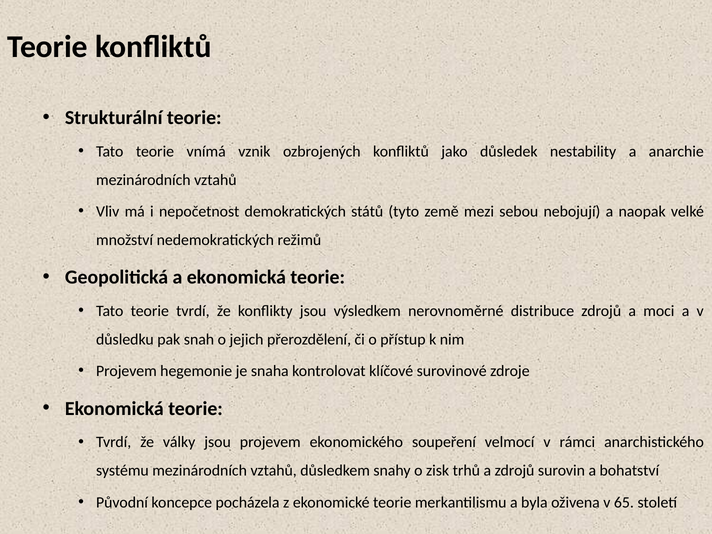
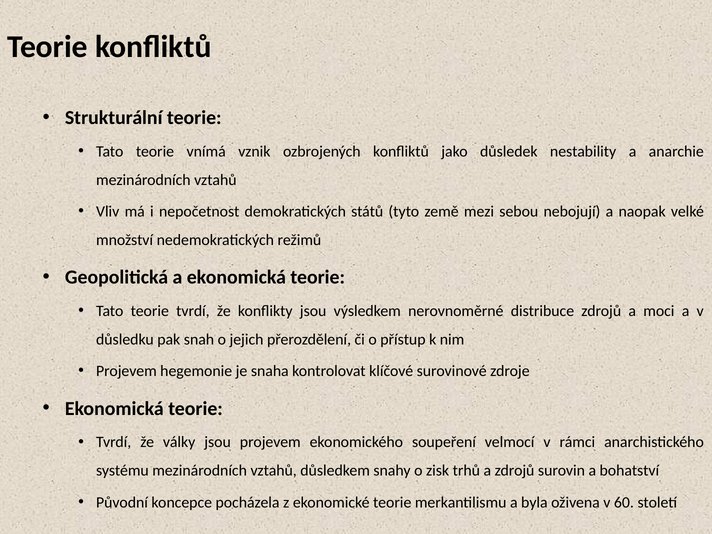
65: 65 -> 60 (624, 502)
